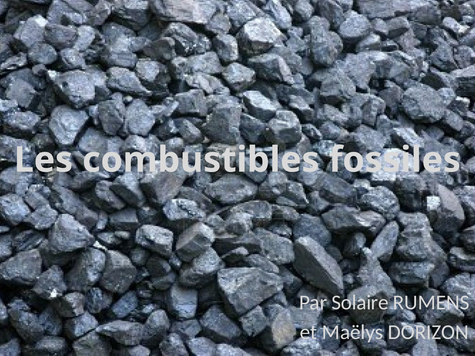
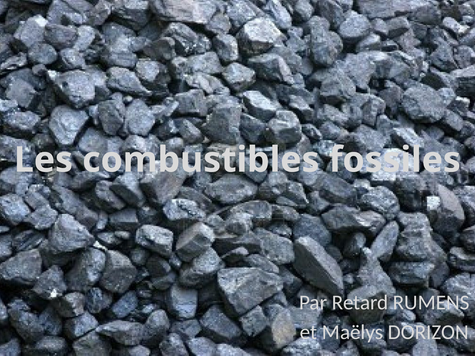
Solaire: Solaire -> Retard (360, 303)
